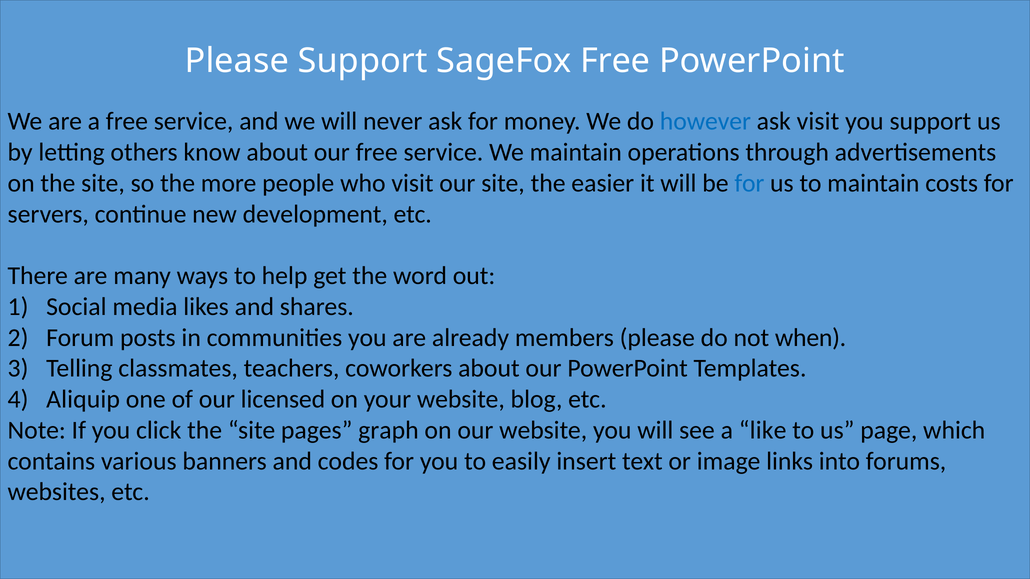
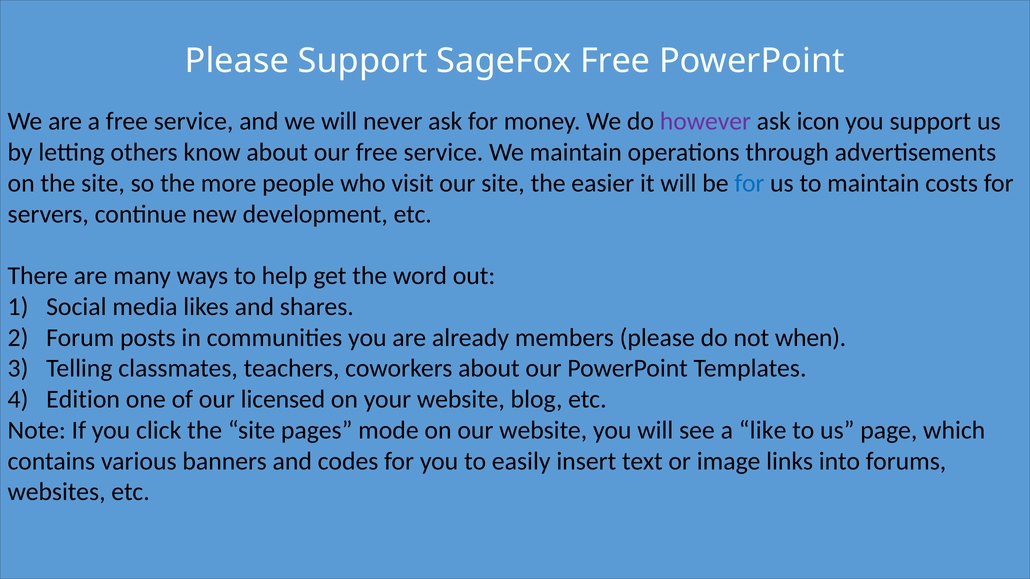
however colour: blue -> purple (705, 122)
ask visit: visit -> icon (818, 122)
Aliquip: Aliquip -> Edition (83, 400)
graph: graph -> mode (388, 431)
